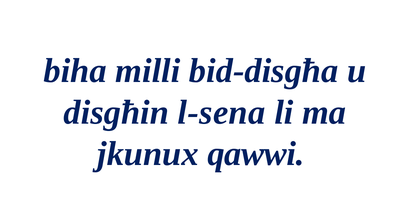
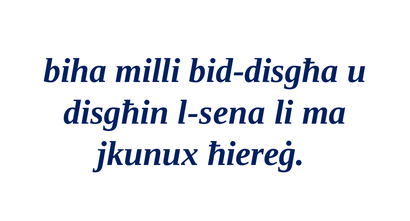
qawwi: qawwi -> ħiereġ (256, 154)
